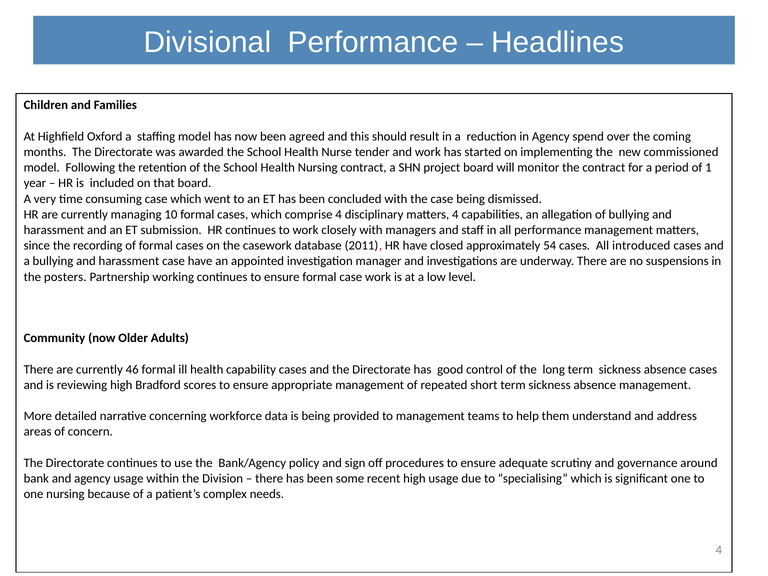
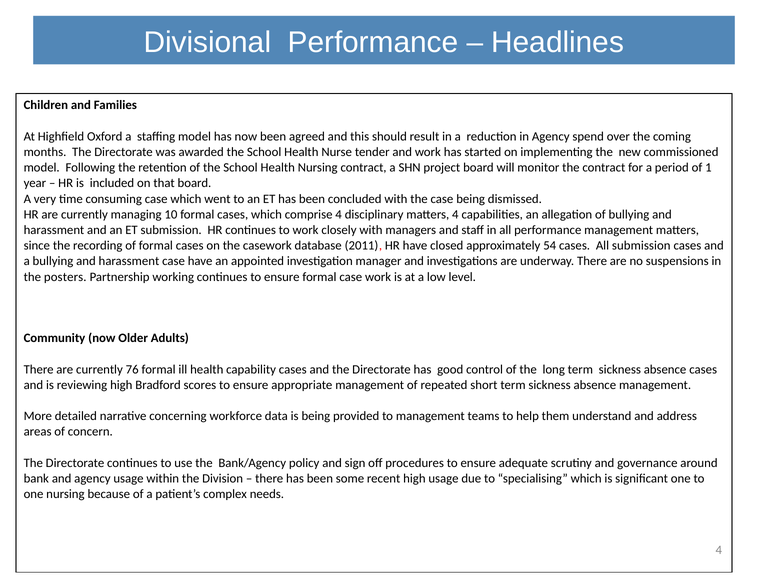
All introduced: introduced -> submission (641, 246)
46: 46 -> 76 (132, 369)
